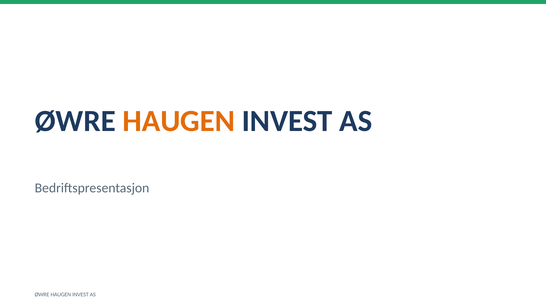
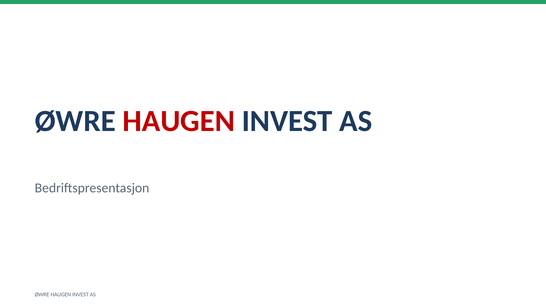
HAUGEN colour: orange -> red (179, 121)
